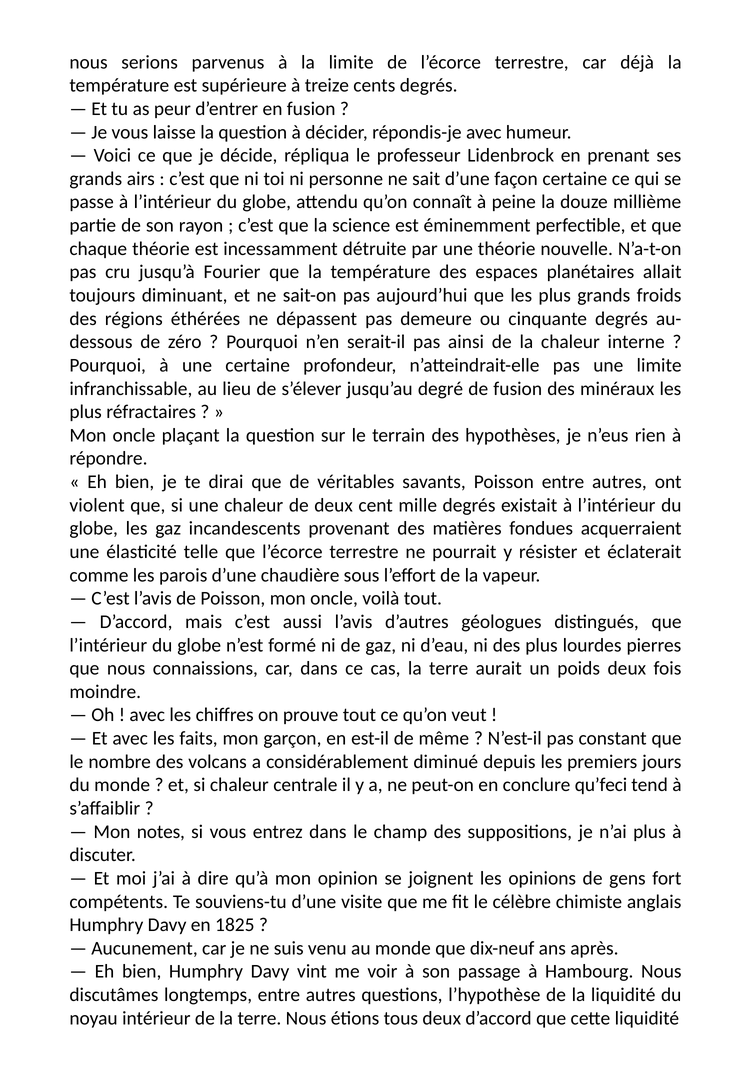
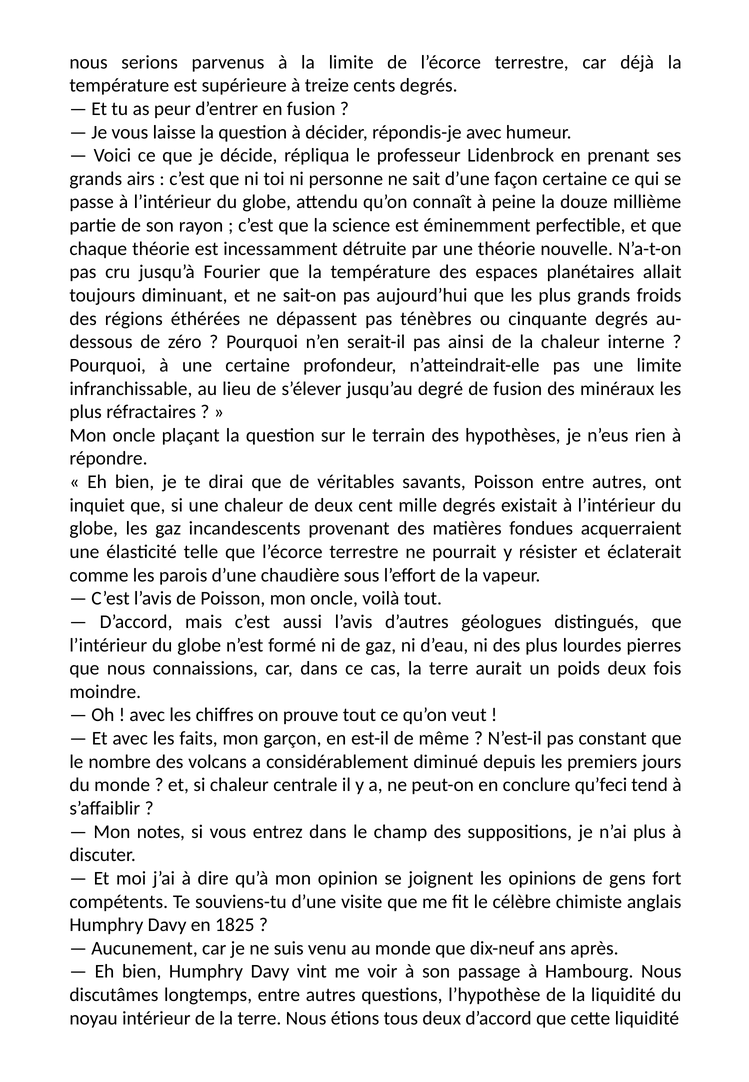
demeure: demeure -> ténèbres (436, 319)
violent: violent -> inquiet (97, 505)
